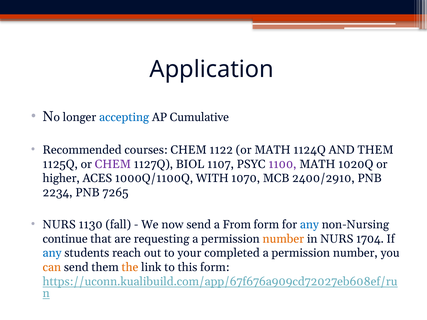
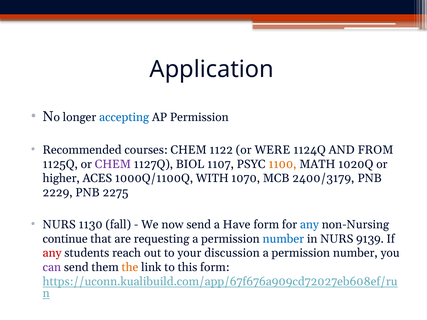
AP Cumulative: Cumulative -> Permission (199, 118)
or MATH: MATH -> WERE (272, 150)
AND THEM: THEM -> FROM (375, 150)
1100 colour: purple -> orange (282, 164)
2400/2910: 2400/2910 -> 2400/3179 (323, 178)
2234: 2234 -> 2229 (58, 193)
7265: 7265 -> 2275 (115, 193)
From: From -> Have (237, 225)
number colour: orange -> blue (283, 239)
1704: 1704 -> 9139 (370, 239)
any colour: blue -> red (52, 253)
completed: completed -> discussion (232, 253)
can colour: orange -> purple (52, 267)
